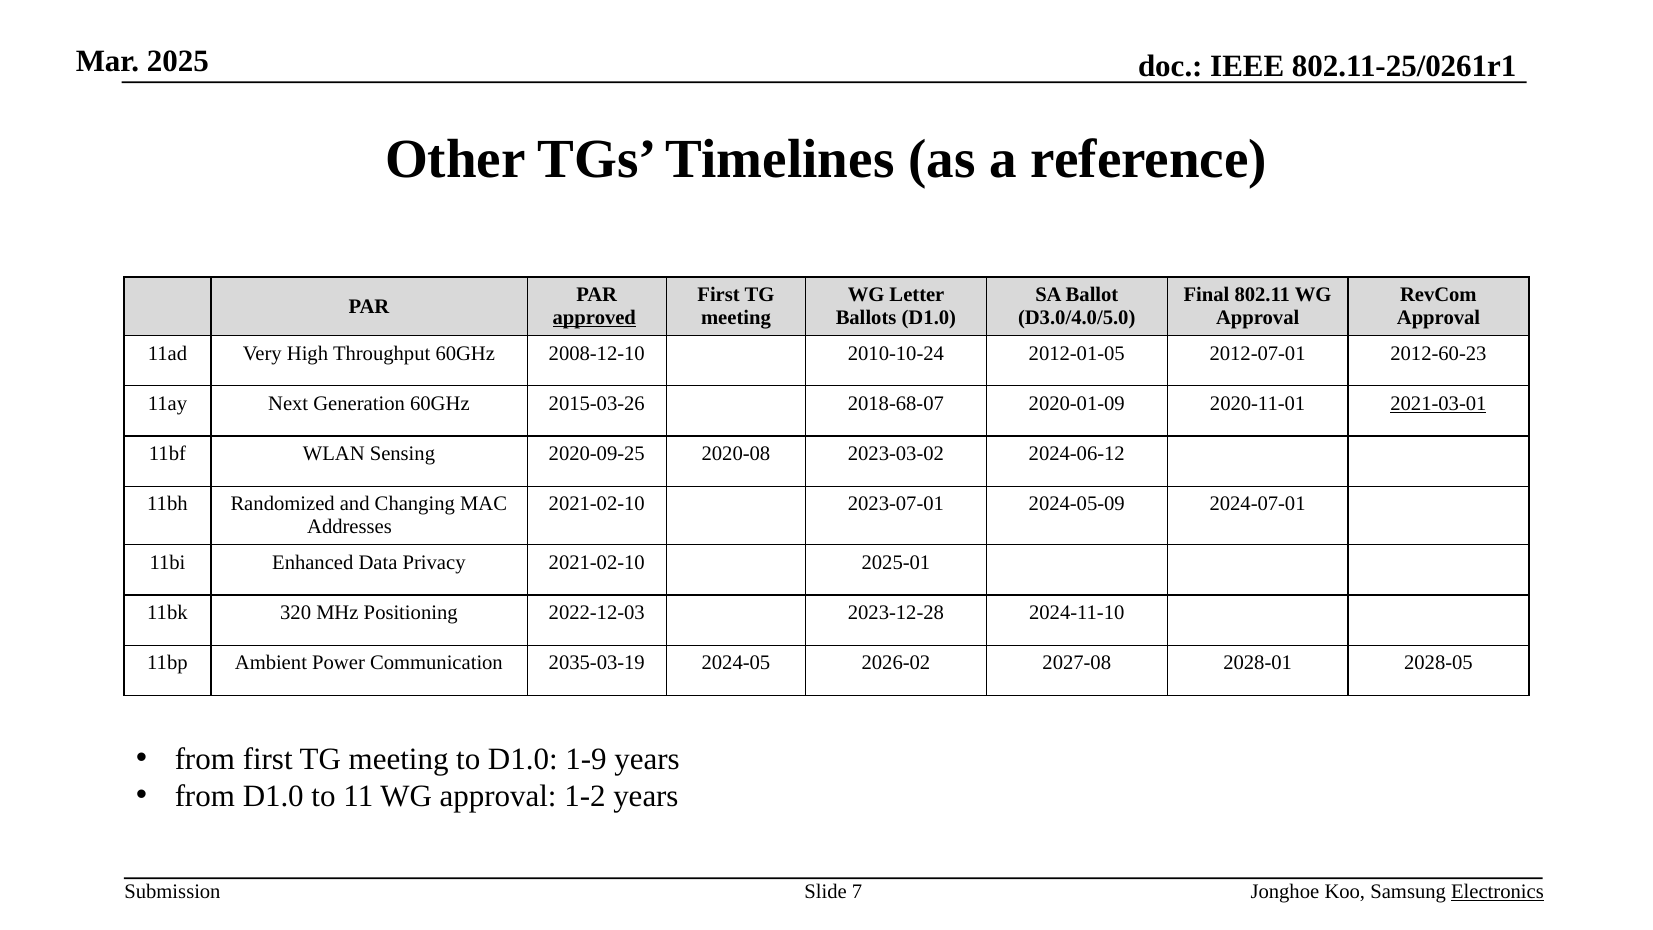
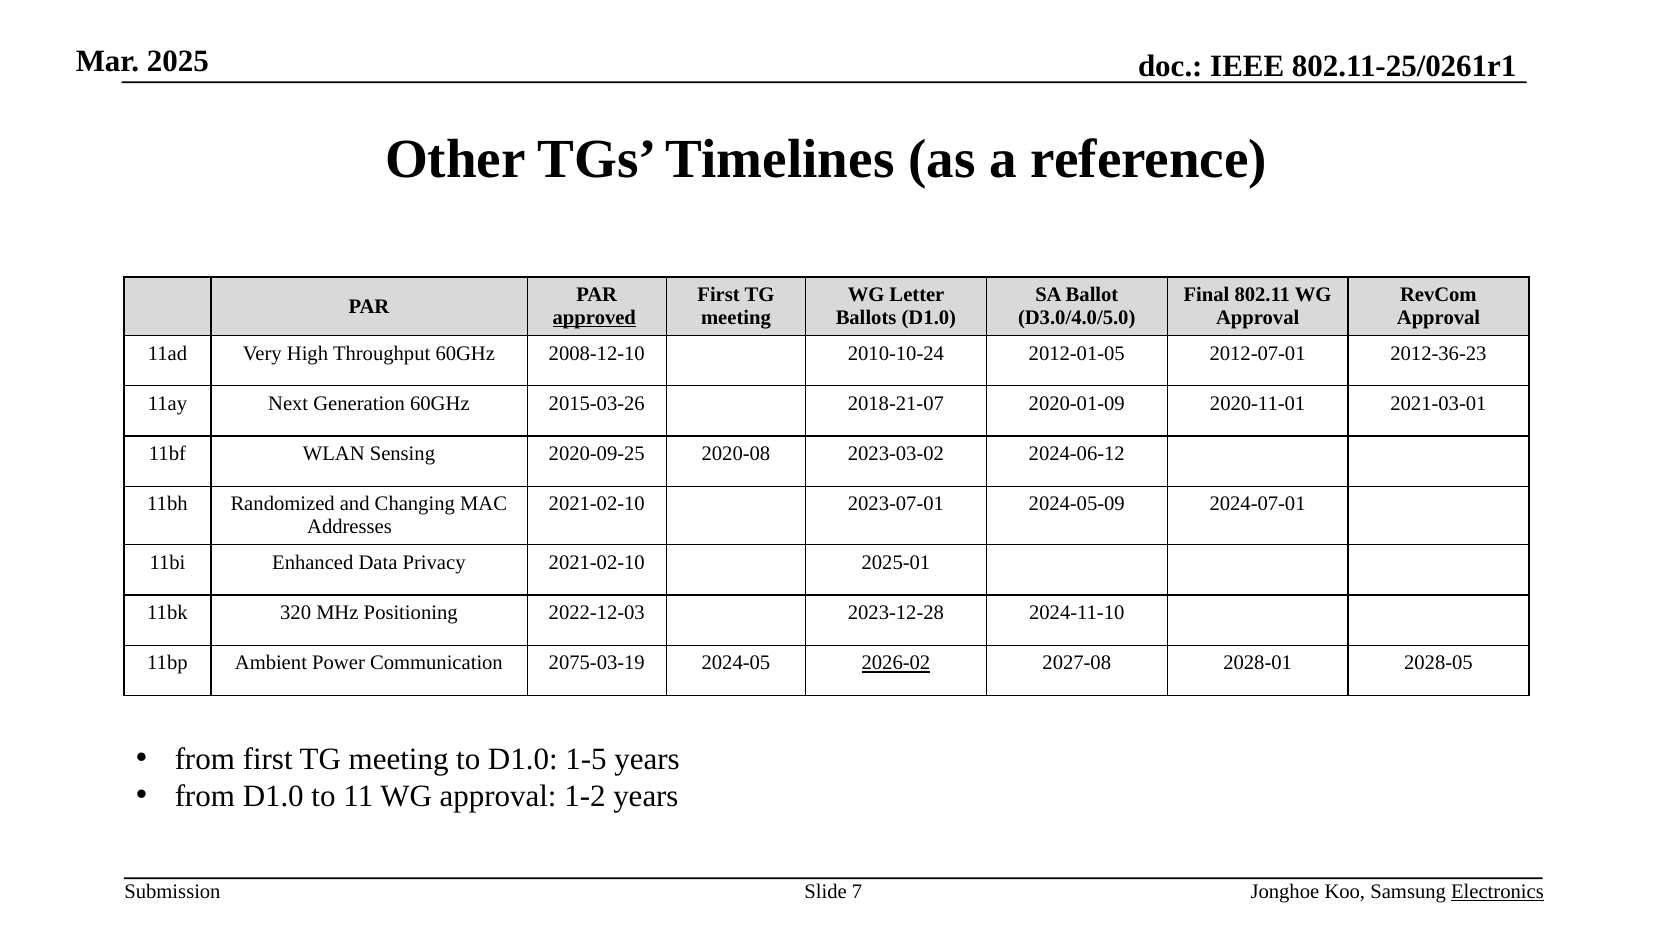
2012-60-23: 2012-60-23 -> 2012-36-23 (1438, 353)
2018-68-07: 2018-68-07 -> 2018-21-07 (896, 403)
2021-03-01 underline: present -> none (1438, 403)
2035-03-19: 2035-03-19 -> 2075-03-19 (597, 663)
2026-02 underline: none -> present (896, 663)
1-9: 1-9 -> 1-5 (586, 759)
